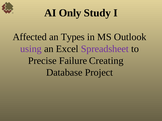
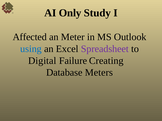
Types: Types -> Meter (73, 37)
using colour: purple -> blue (31, 49)
Precise: Precise -> Digital (42, 61)
Project: Project -> Meters (99, 73)
